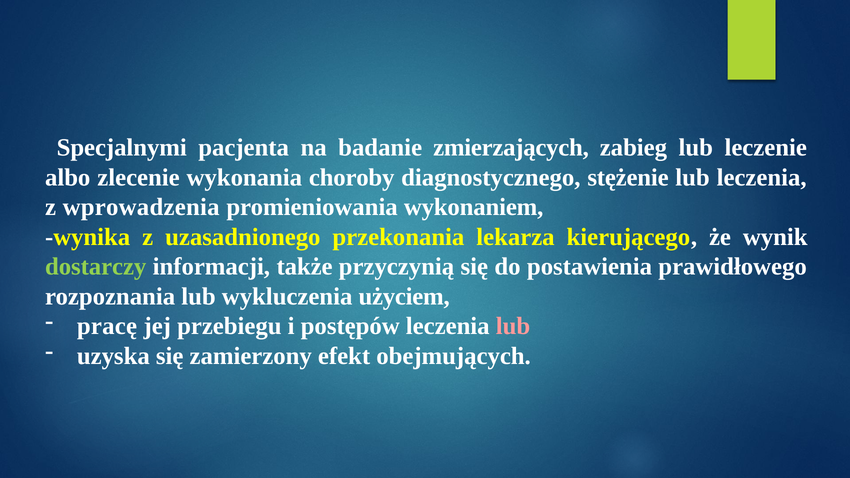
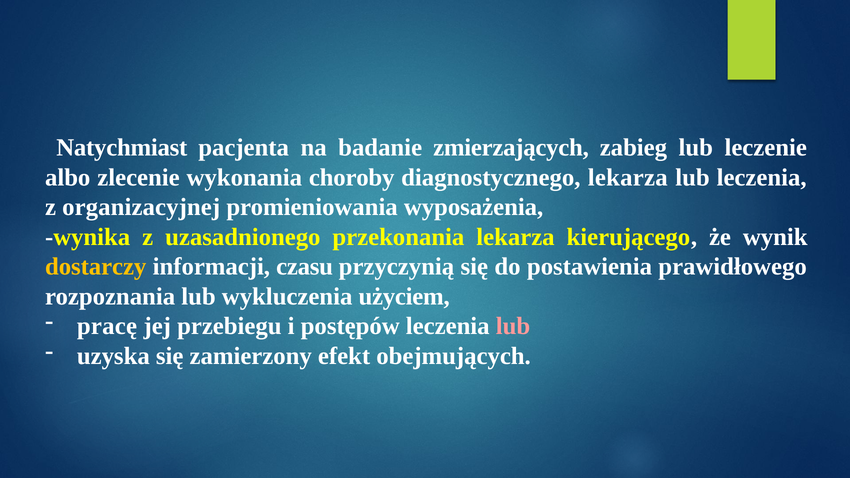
Specjalnymi: Specjalnymi -> Natychmiast (122, 148)
diagnostycznego stężenie: stężenie -> lekarza (628, 177)
wprowadzenia: wprowadzenia -> organizacyjnej (141, 207)
wykonaniem: wykonaniem -> wyposażenia (474, 207)
dostarczy colour: light green -> yellow (96, 267)
także: także -> czasu (305, 267)
